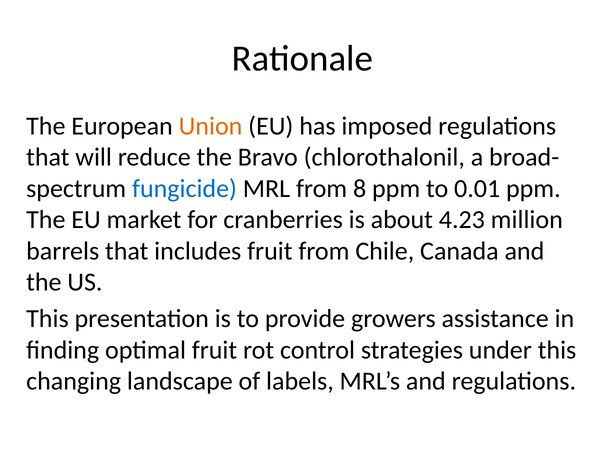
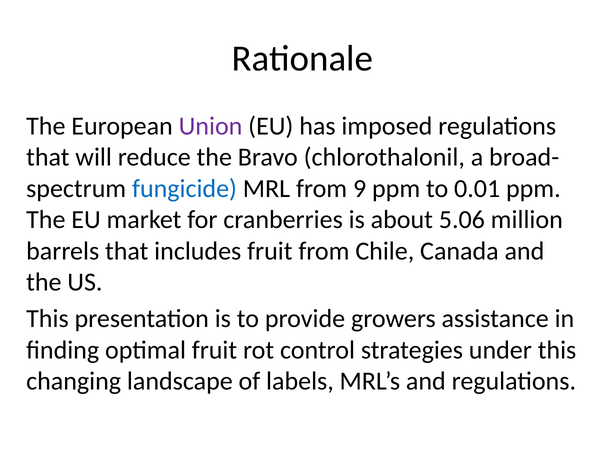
Union colour: orange -> purple (211, 126)
8: 8 -> 9 (360, 189)
4.23: 4.23 -> 5.06 (462, 220)
